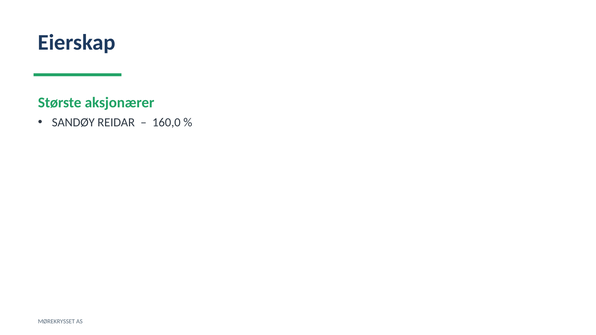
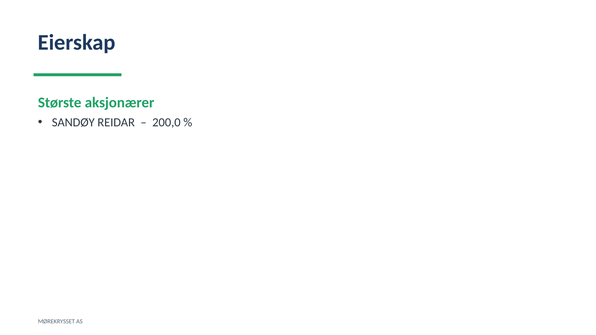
160,0: 160,0 -> 200,0 (166, 123)
